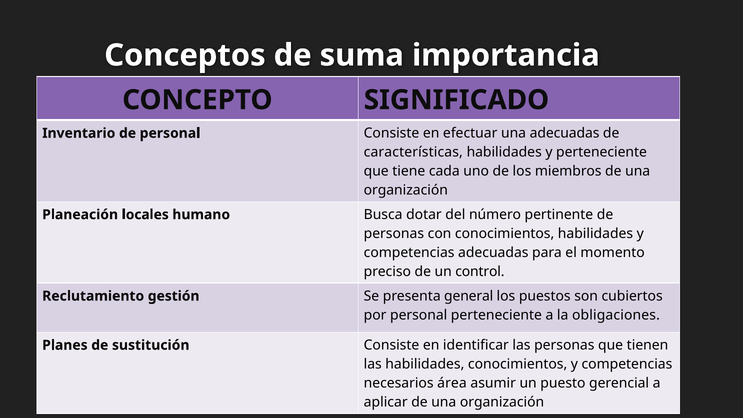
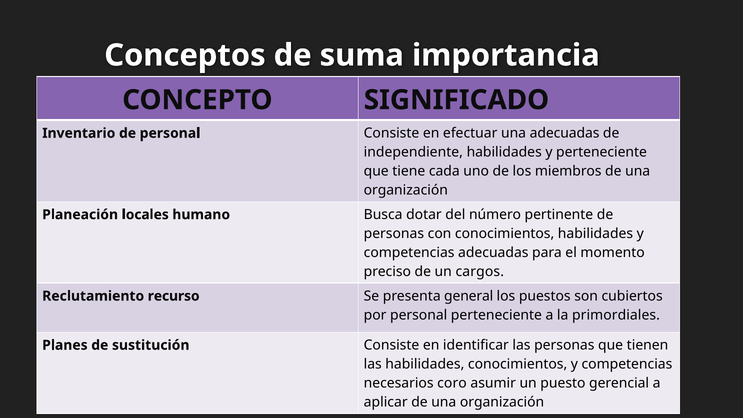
características: características -> independiente (413, 152)
control: control -> cargos (480, 271)
gestión: gestión -> recurso (174, 296)
obligaciones: obligaciones -> primordiales (616, 315)
área: área -> coro (452, 383)
